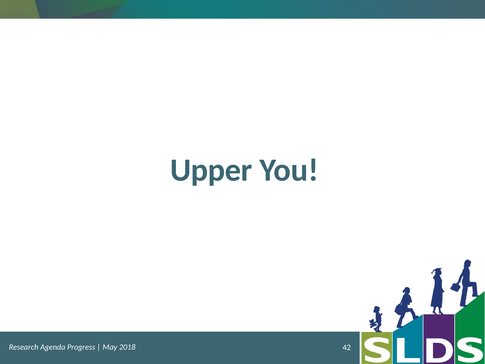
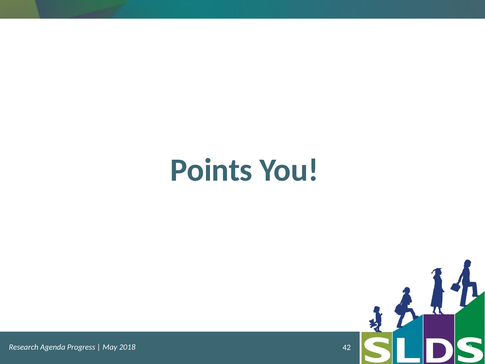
Upper: Upper -> Points (211, 170)
